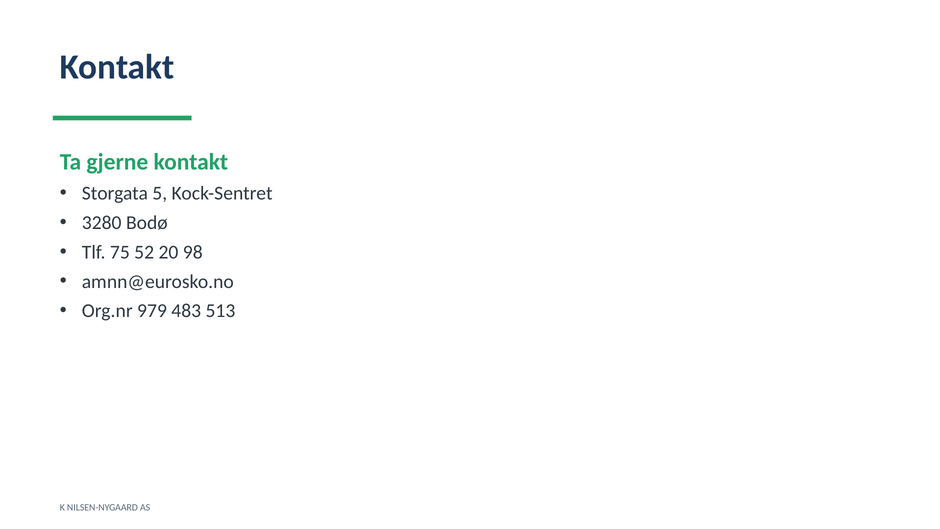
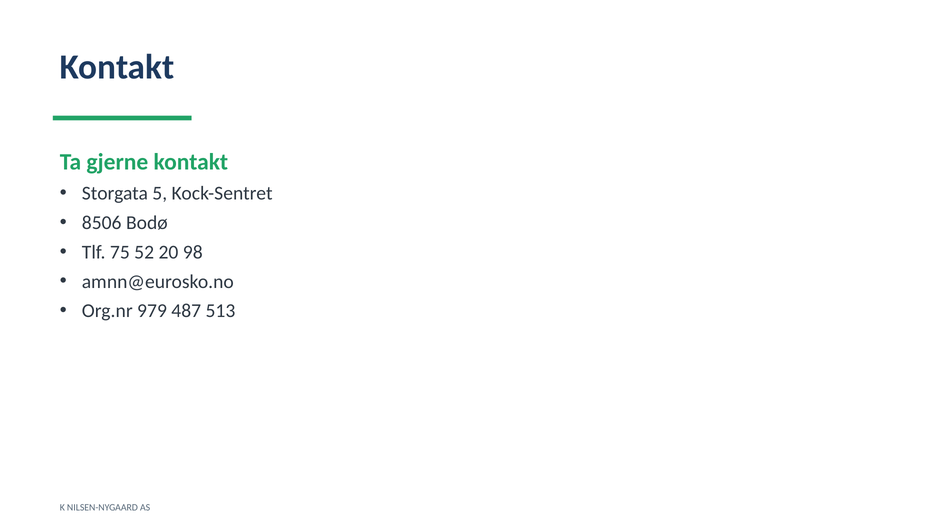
3280: 3280 -> 8506 (102, 223)
483: 483 -> 487 (186, 311)
